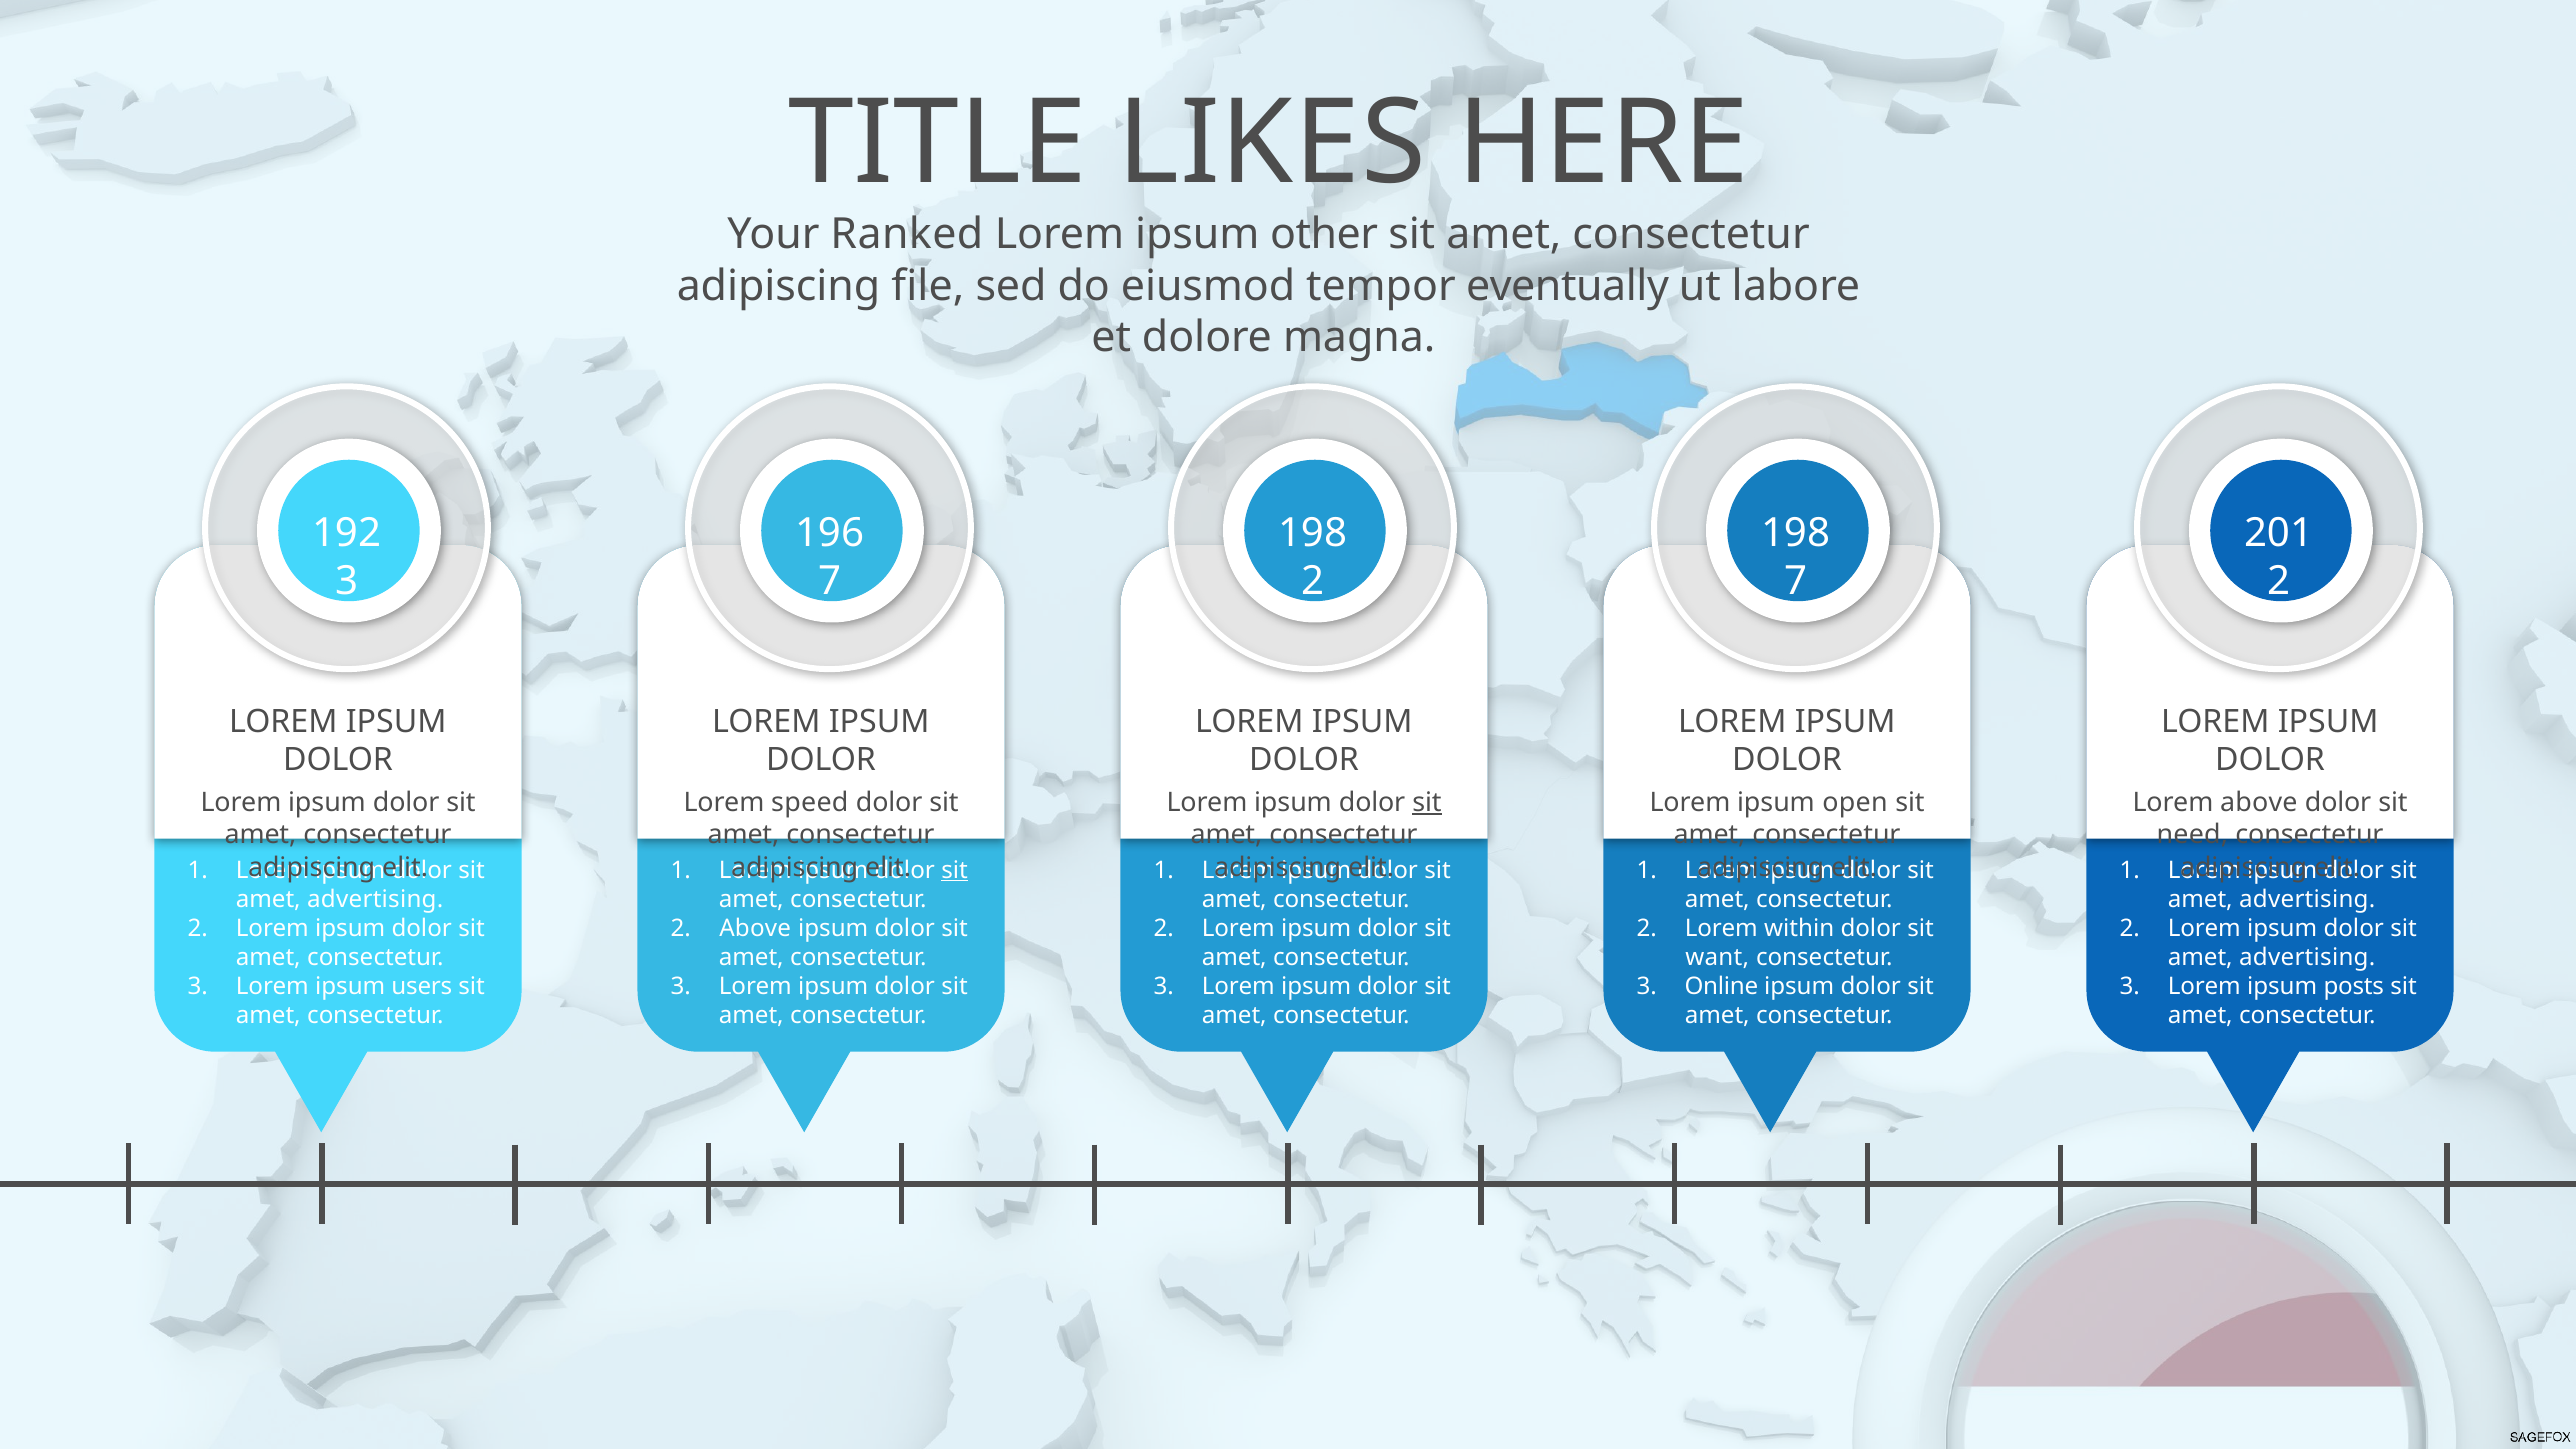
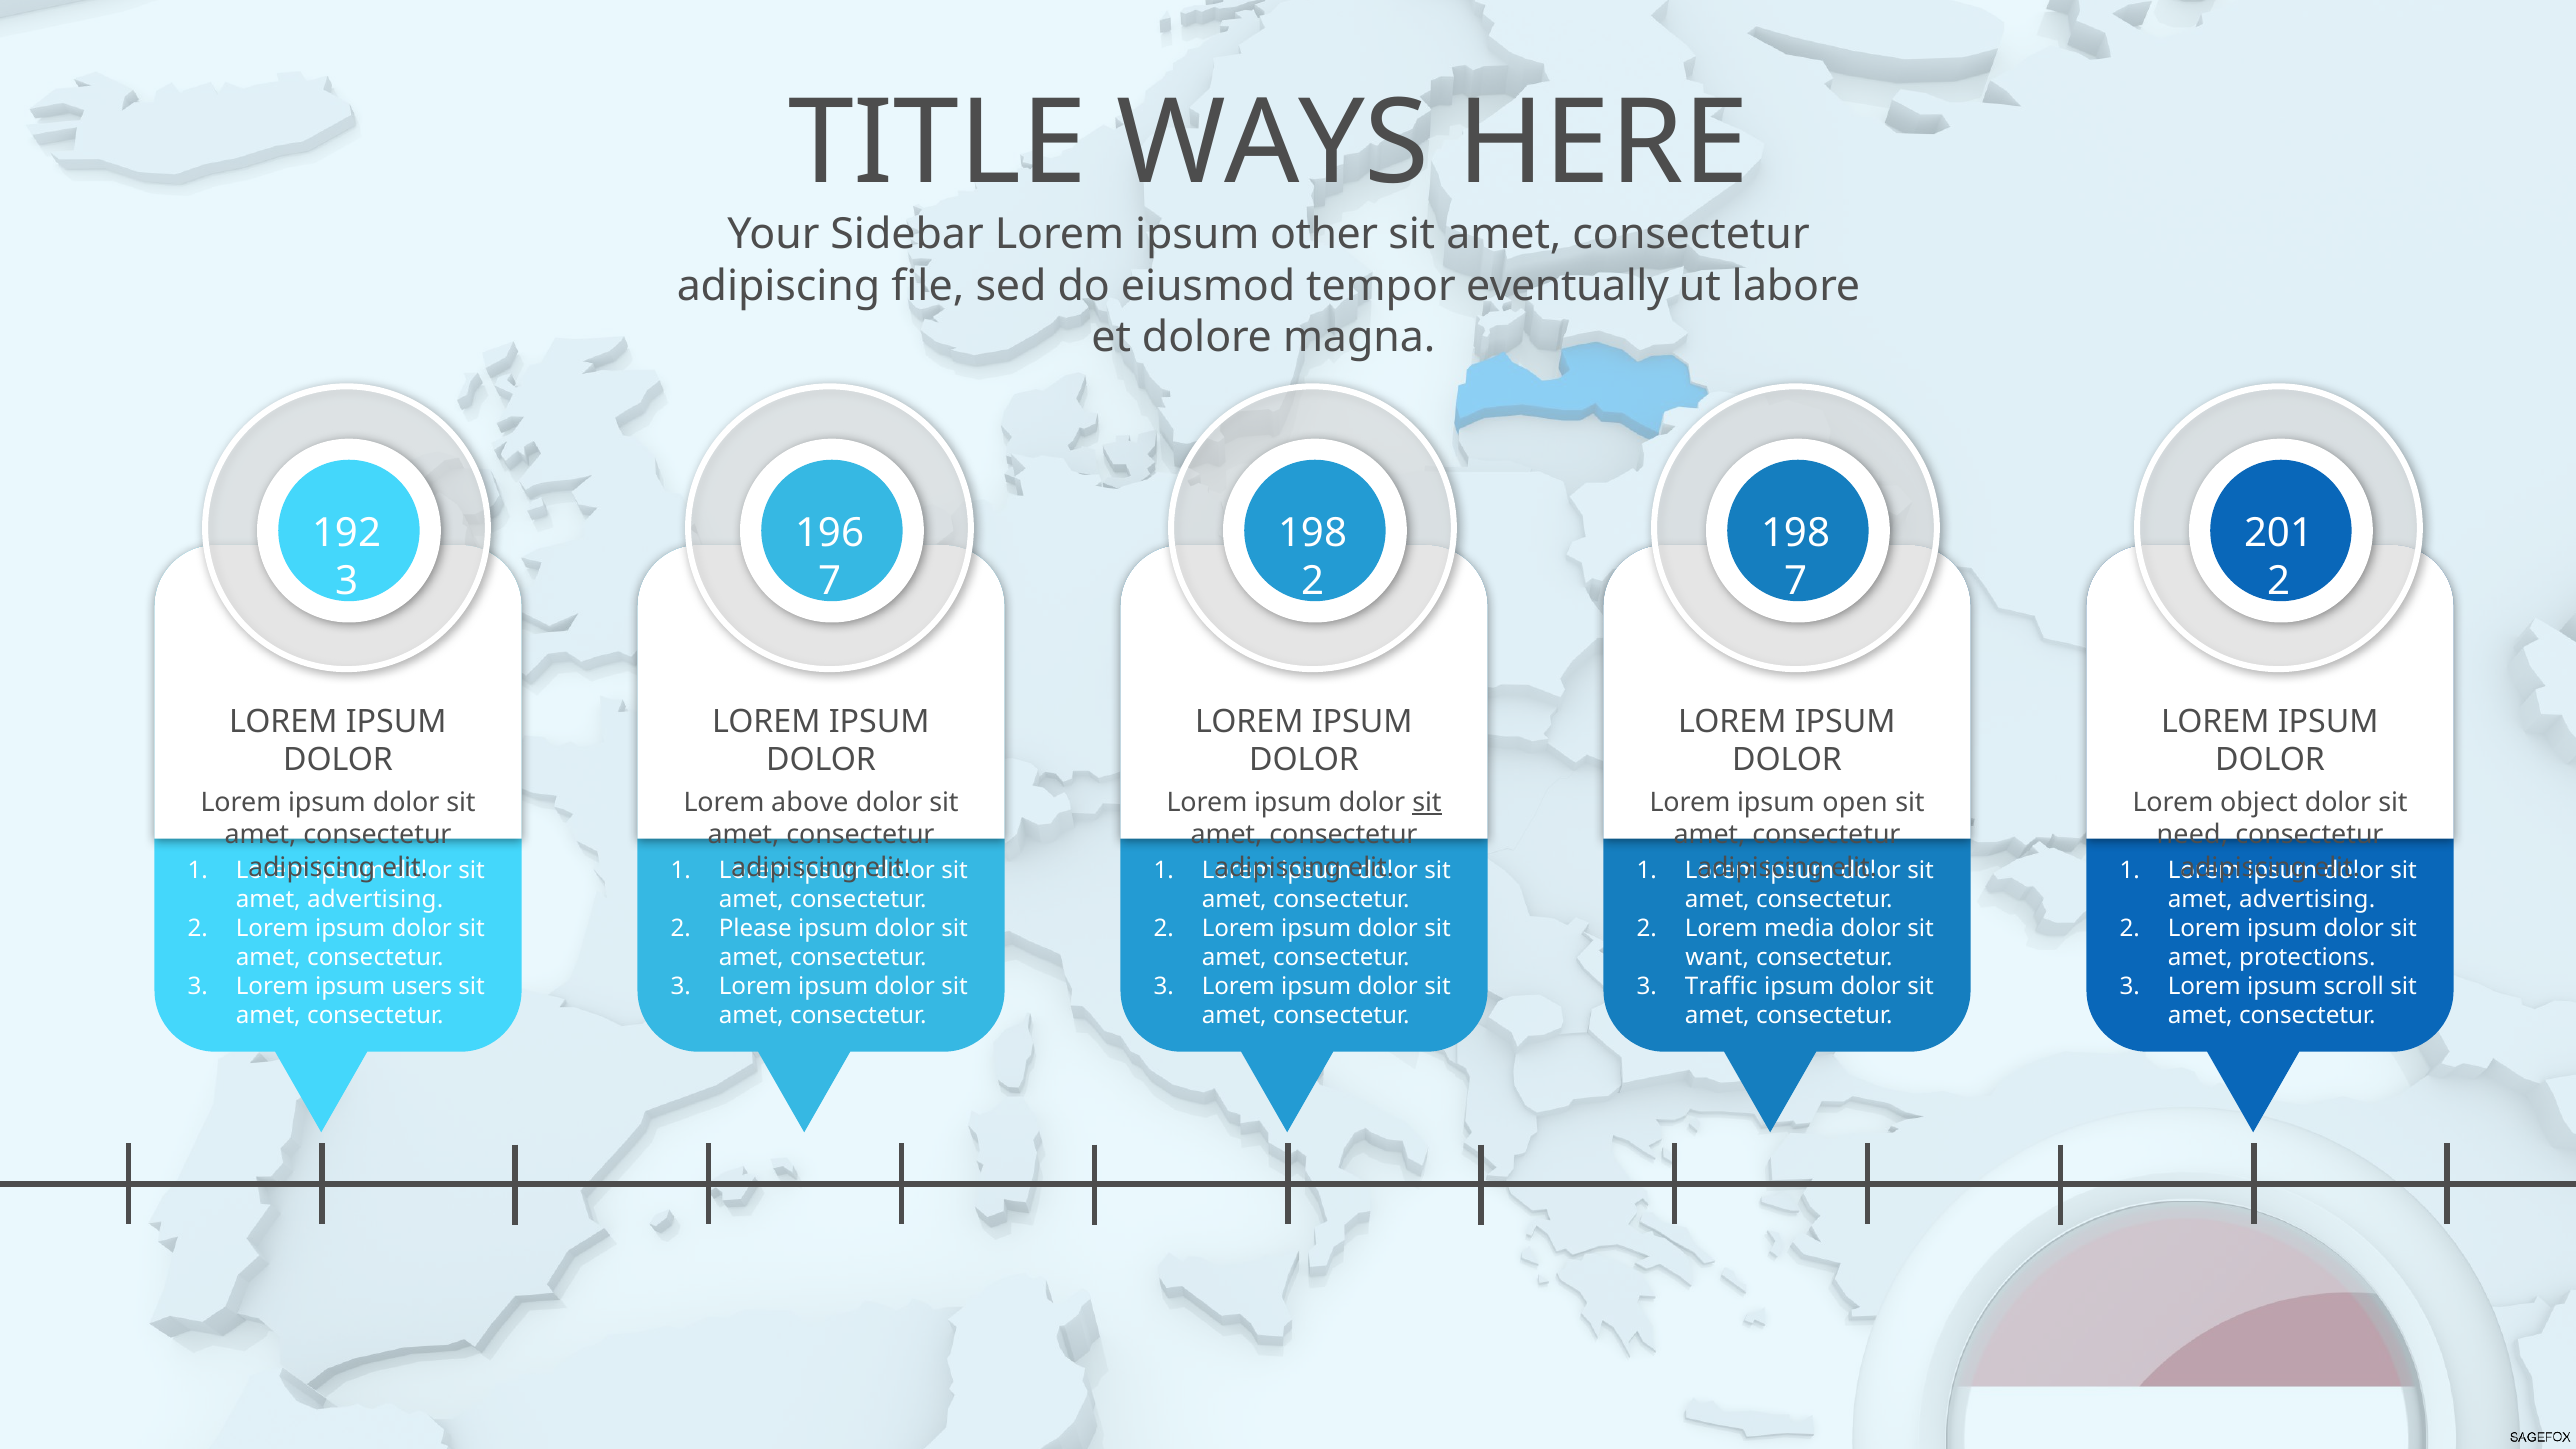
LIKES: LIKES -> WAYS (1273, 143)
Ranked: Ranked -> Sidebar (907, 234)
speed: speed -> above (810, 803)
Lorem above: above -> object (2259, 803)
sit underline: present -> none (955, 870)
Above: Above -> Please (755, 928)
within: within -> media (1799, 928)
advertising: advertising -> protections (2307, 957)
Online: Online -> Traffic (1721, 986)
posts: posts -> scroll (2354, 986)
